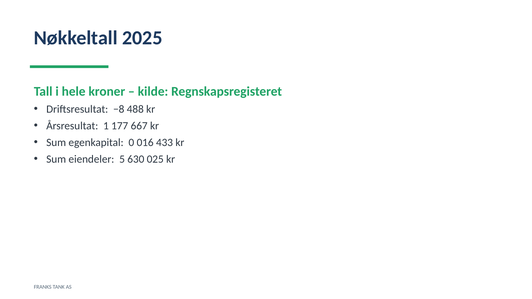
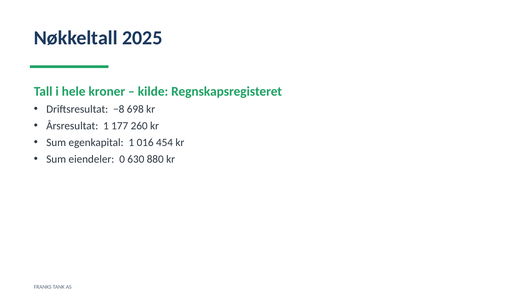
488: 488 -> 698 (135, 109)
667: 667 -> 260 (139, 126)
egenkapital 0: 0 -> 1 (131, 143)
433: 433 -> 454 (165, 143)
5: 5 -> 0 (122, 159)
025: 025 -> 880 (155, 159)
